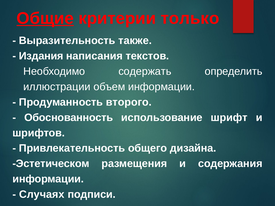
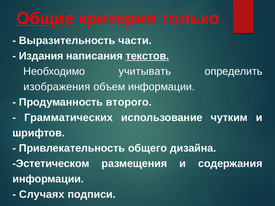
также: также -> части (135, 41)
текстов underline: none -> present (147, 56)
содержать: содержать -> учитывать (145, 71)
иллюстрации: иллюстрации -> изображения (57, 87)
Обоснованность: Обоснованность -> Грамматических (69, 118)
шрифт: шрифт -> чутким (229, 118)
